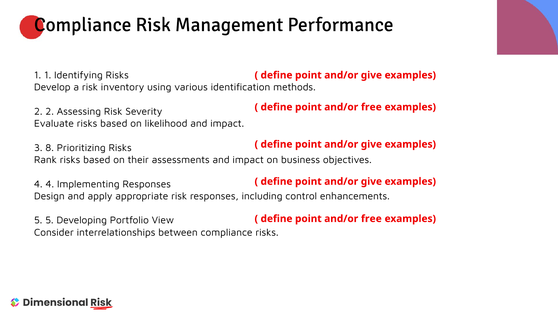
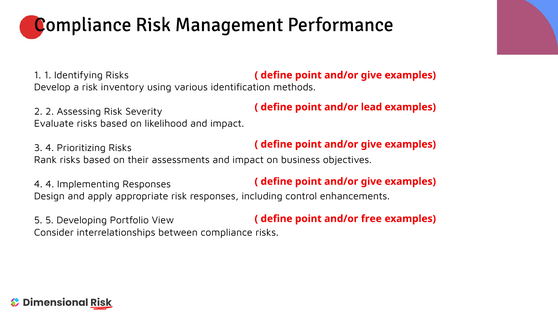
free: free -> lead (371, 107)
3 8: 8 -> 4 (50, 148)
